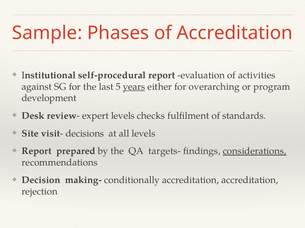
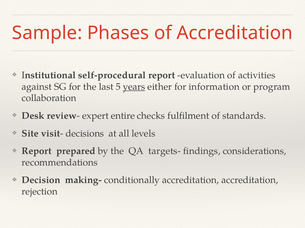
overarching: overarching -> information (214, 87)
development: development -> collaboration (49, 98)
expert levels: levels -> entire (123, 116)
considerations underline: present -> none (255, 152)
